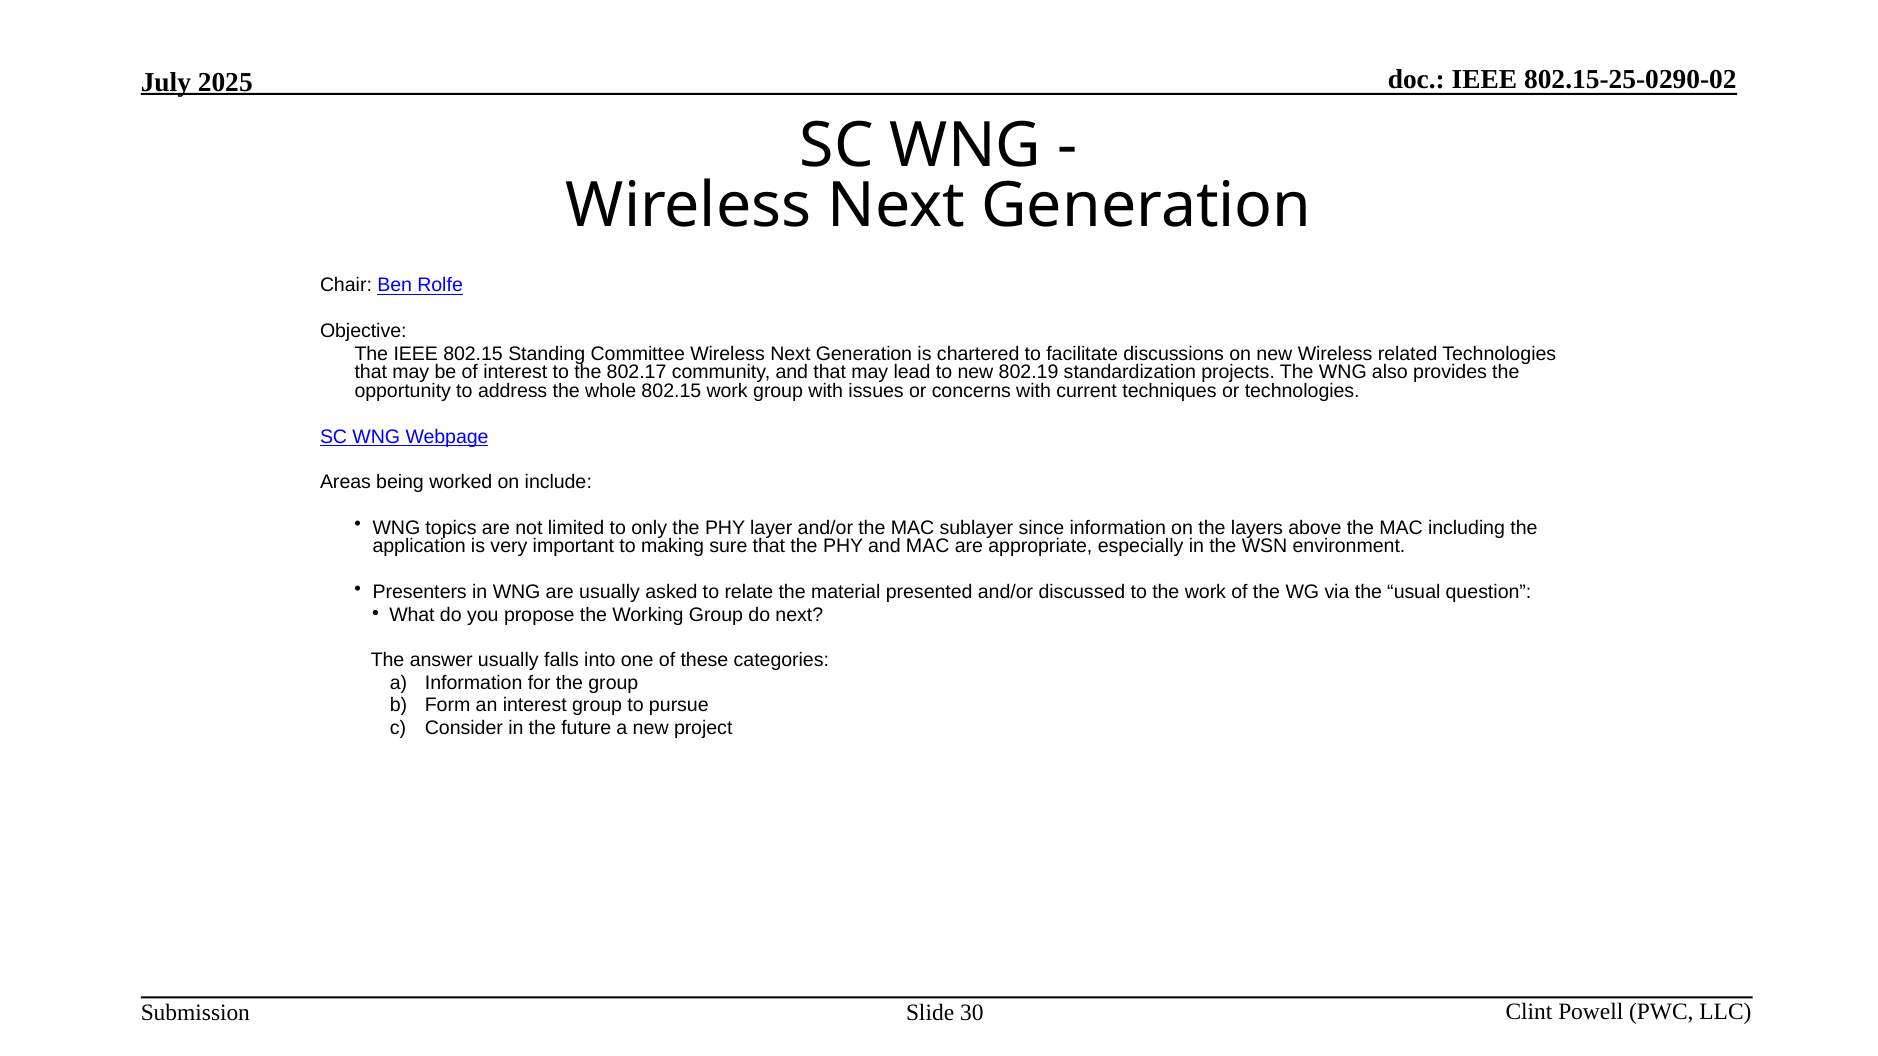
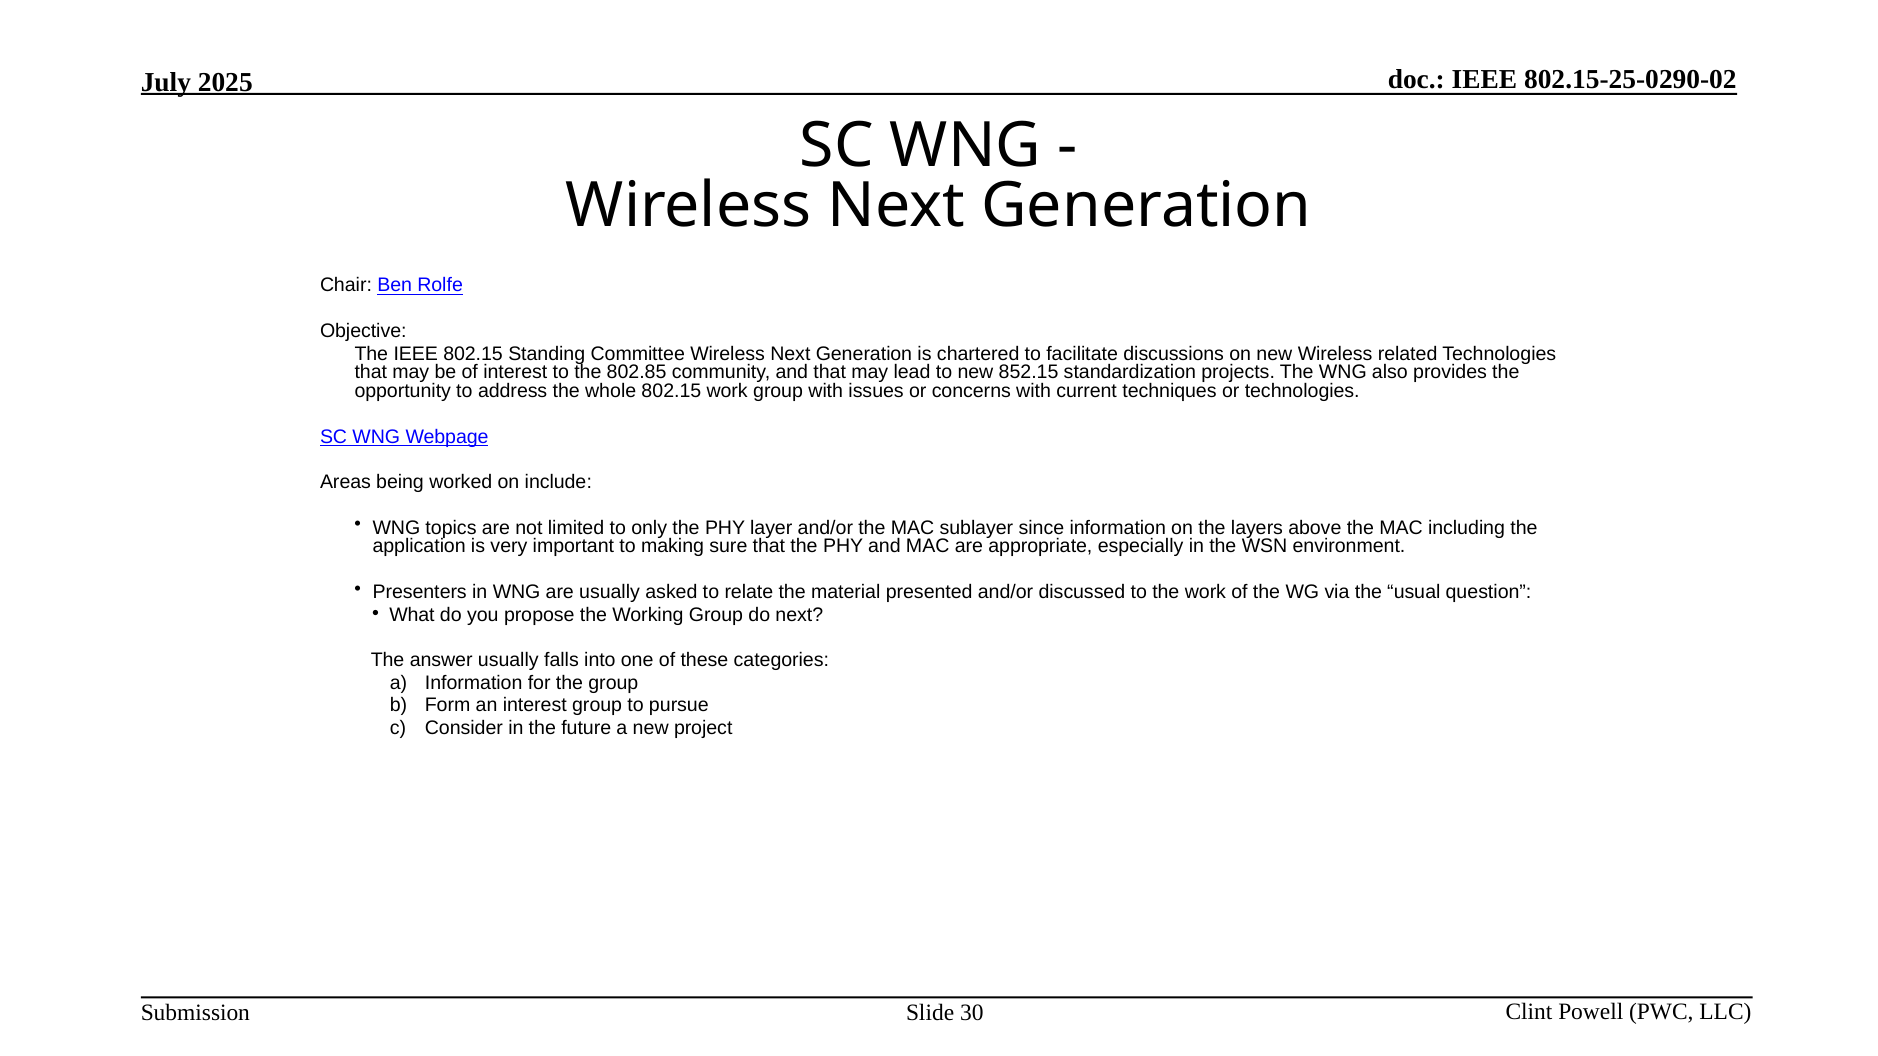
802.17: 802.17 -> 802.85 (637, 373)
802.19: 802.19 -> 852.15 (1029, 373)
